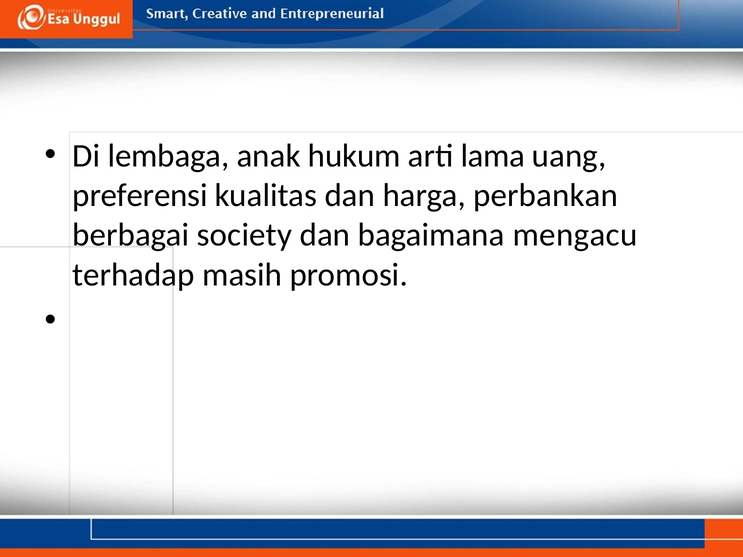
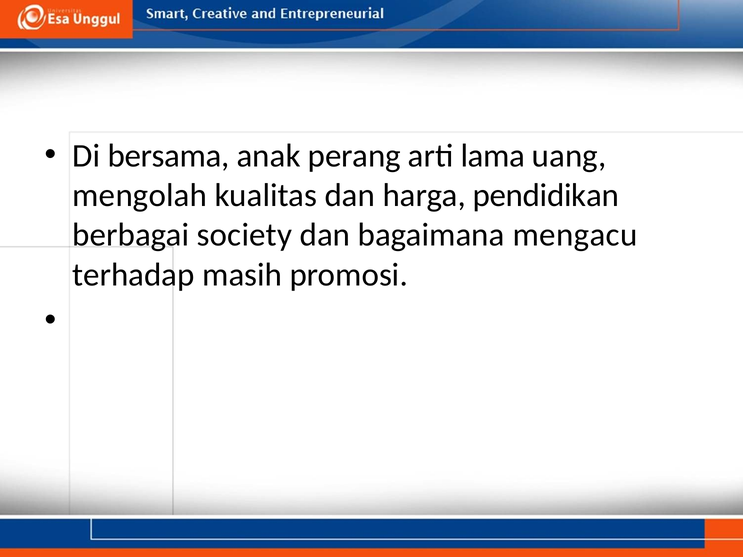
lembaga: lembaga -> bersama (169, 156)
hukum: hukum -> perang (354, 156)
preferensi: preferensi -> mengolah (140, 196)
perbankan: perbankan -> pendidikan (546, 196)
